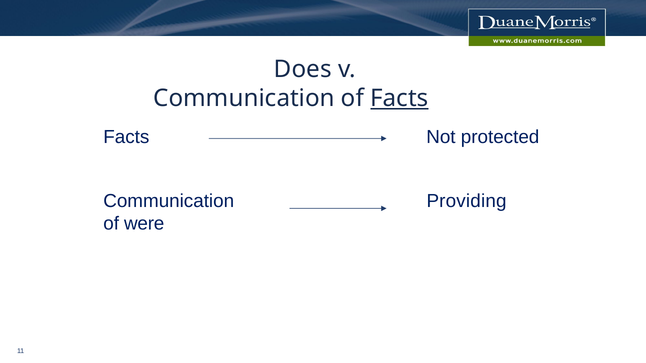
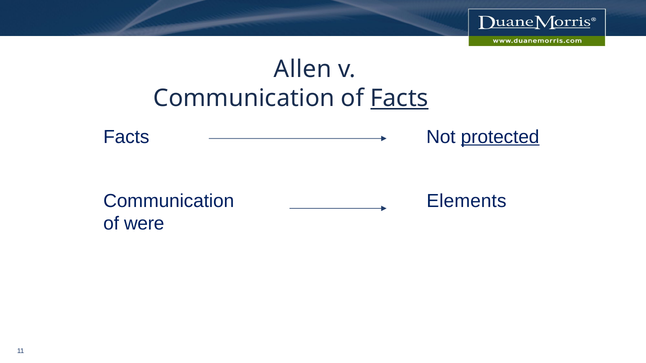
Does: Does -> Allen (303, 69)
protected underline: none -> present (500, 137)
Providing: Providing -> Elements (467, 201)
